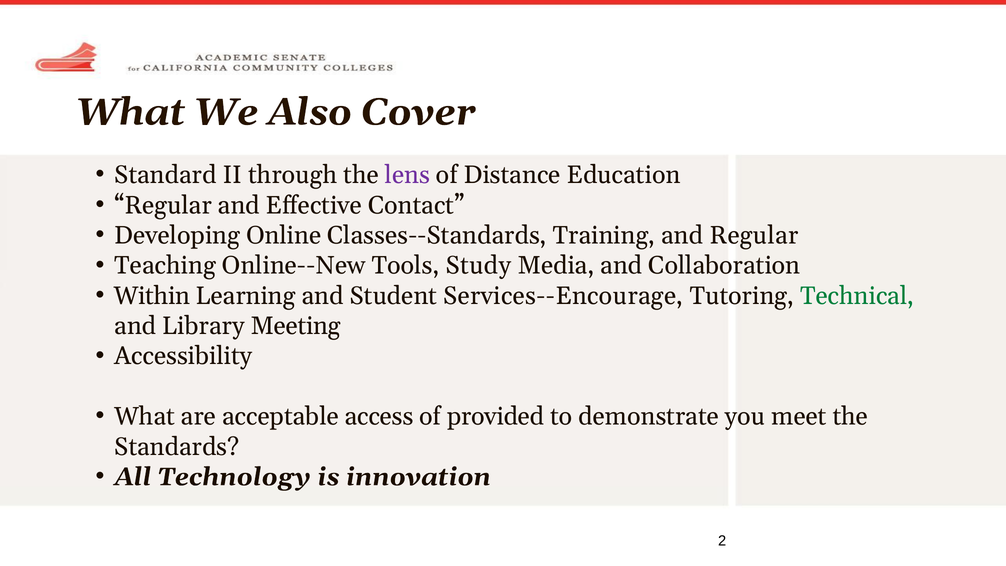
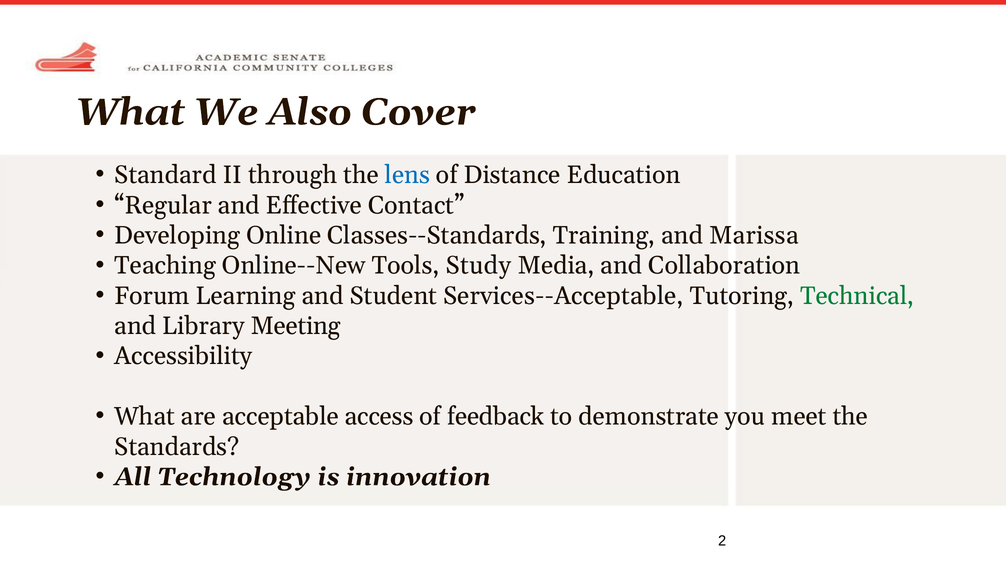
lens colour: purple -> blue (407, 175)
and Regular: Regular -> Marissa (754, 235)
Within: Within -> Forum (152, 296)
Services--Encourage: Services--Encourage -> Services--Acceptable (563, 296)
provided: provided -> feedback (496, 416)
